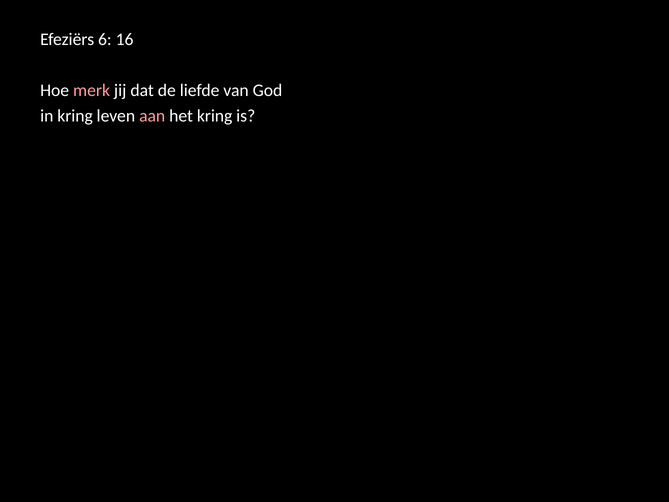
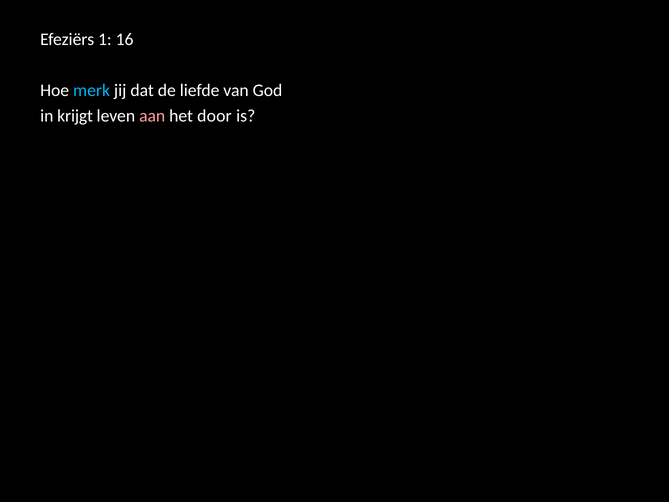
6: 6 -> 1 (105, 39)
merk colour: pink -> light blue (92, 90)
in kring: kring -> krijgt (75, 116)
het kring: kring -> door (214, 116)
